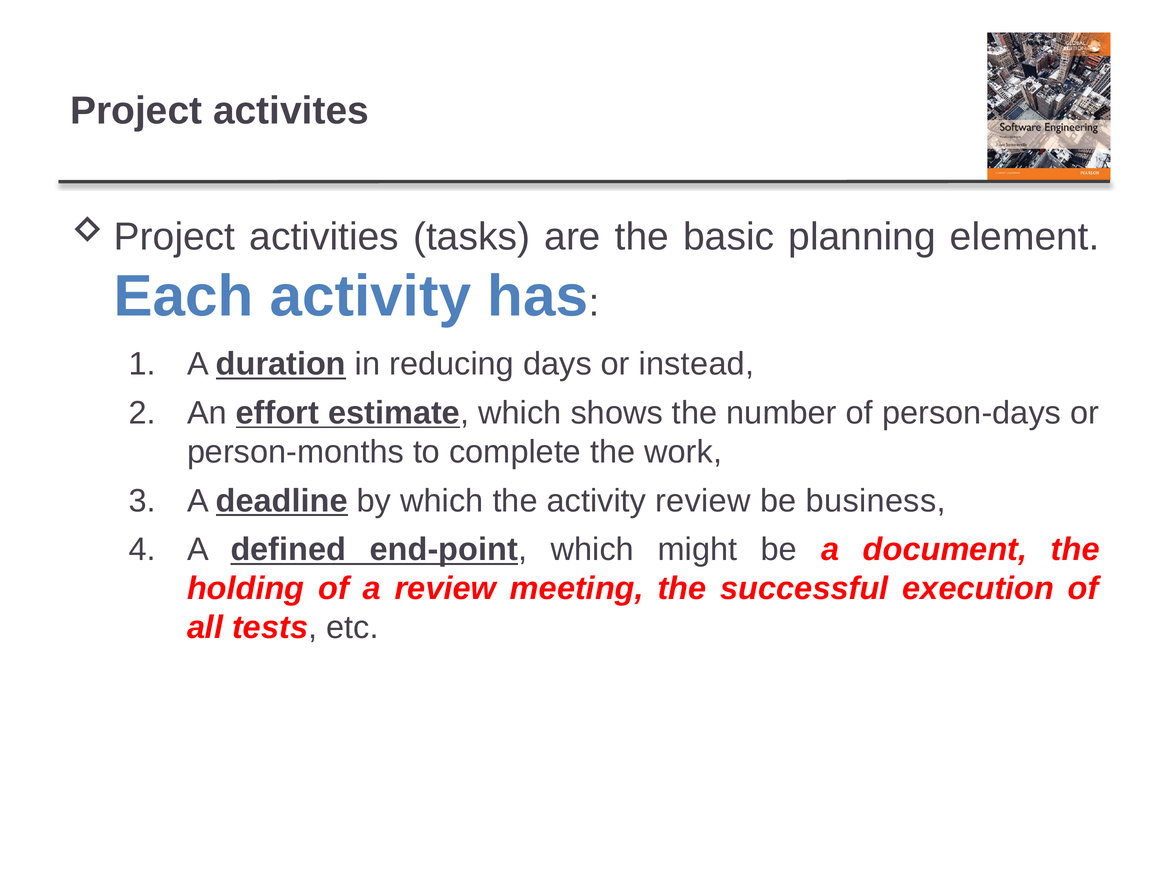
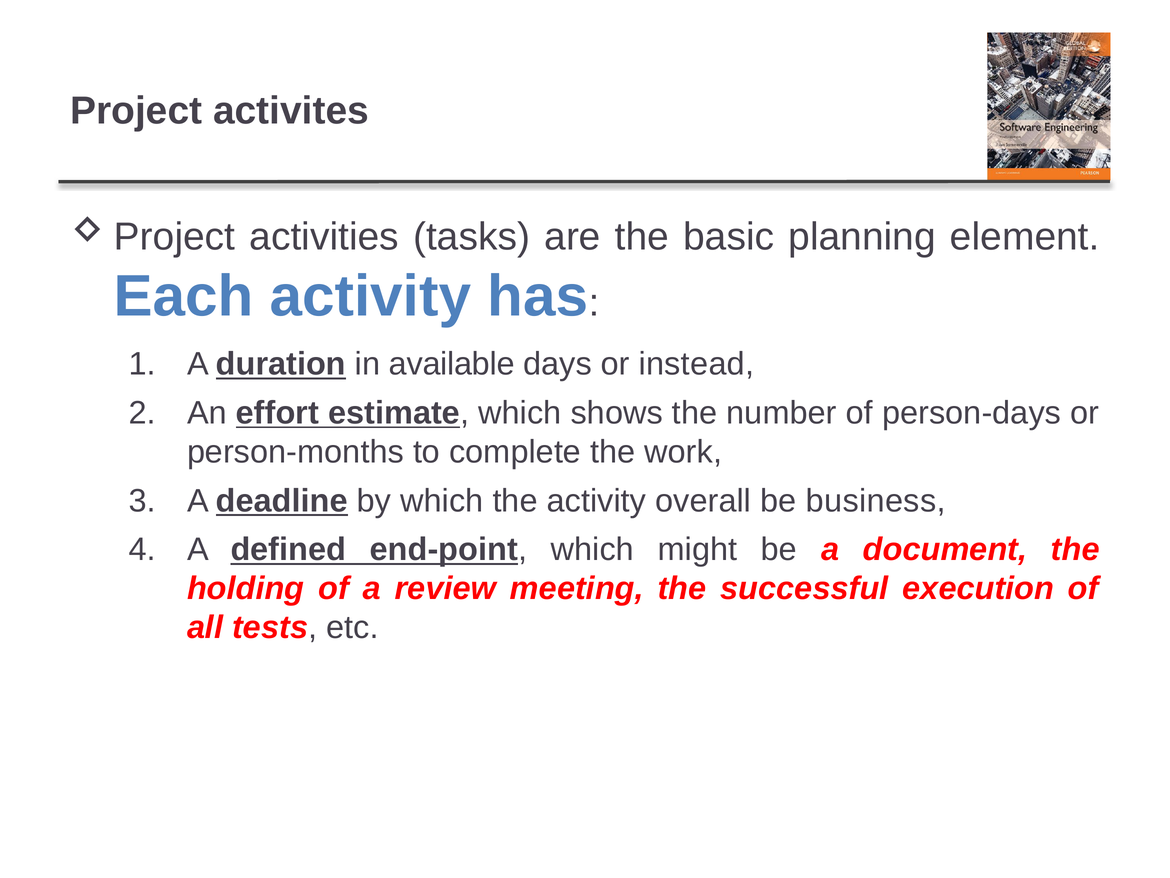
reducing: reducing -> available (452, 364)
activity review: review -> overall (703, 501)
